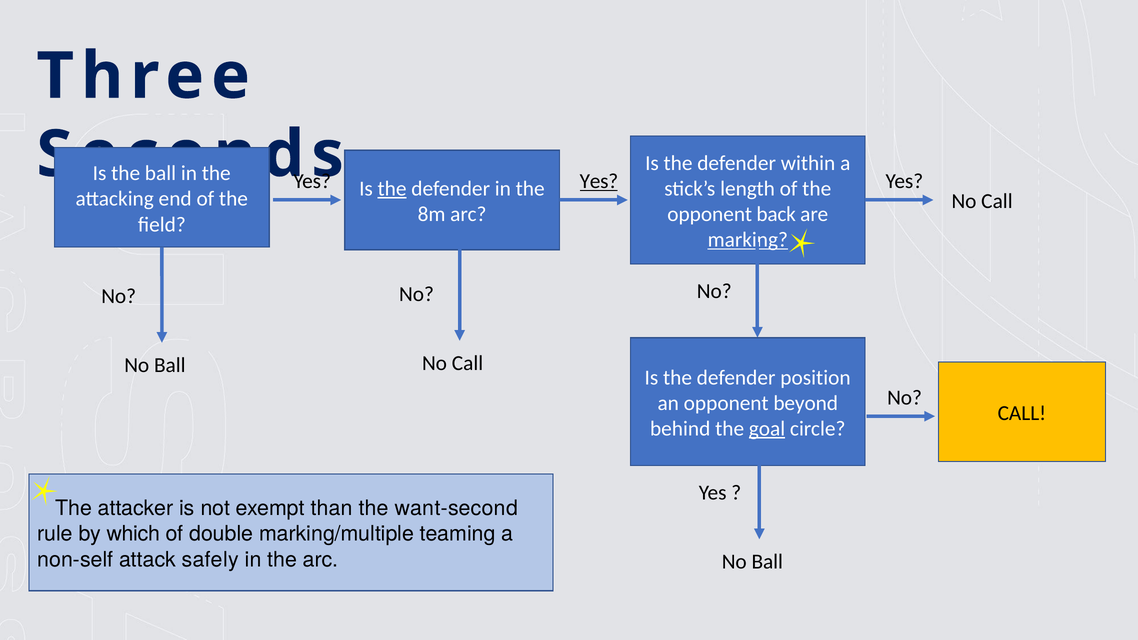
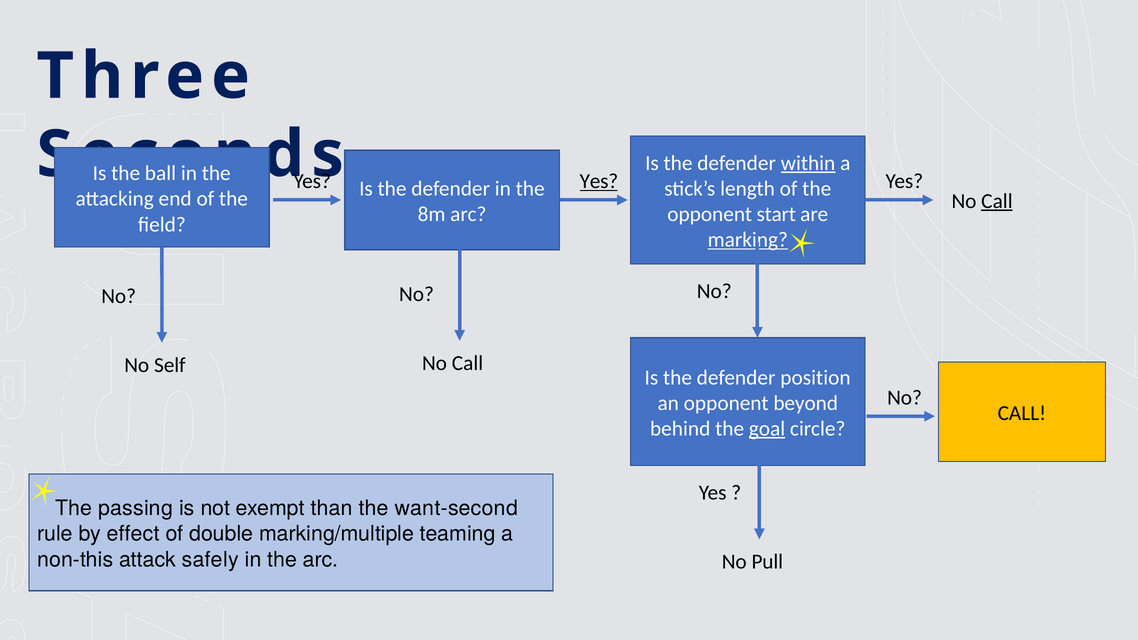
within underline: none -> present (808, 163)
the underline: present -> none (392, 189)
Call underline: none -> present (997, 201)
back: back -> start (776, 214)
Ball: Ball -> Self (170, 365)
attacker: attacker -> passing (135, 508)
which: which -> effect (133, 534)
non-self: non-self -> non-this (75, 560)
Ball: Ball -> Pull (767, 562)
